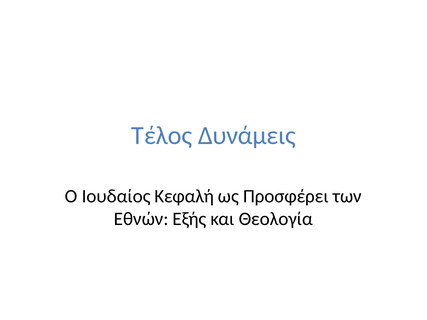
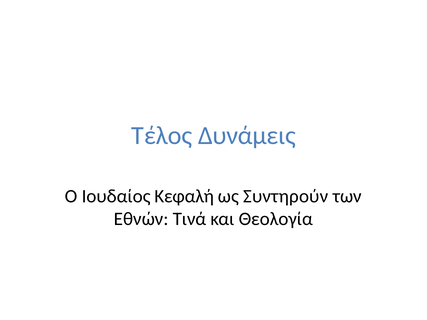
Προσφέρει: Προσφέρει -> Συντηρούν (286, 196)
Εξής: Εξής -> Τινά (189, 219)
